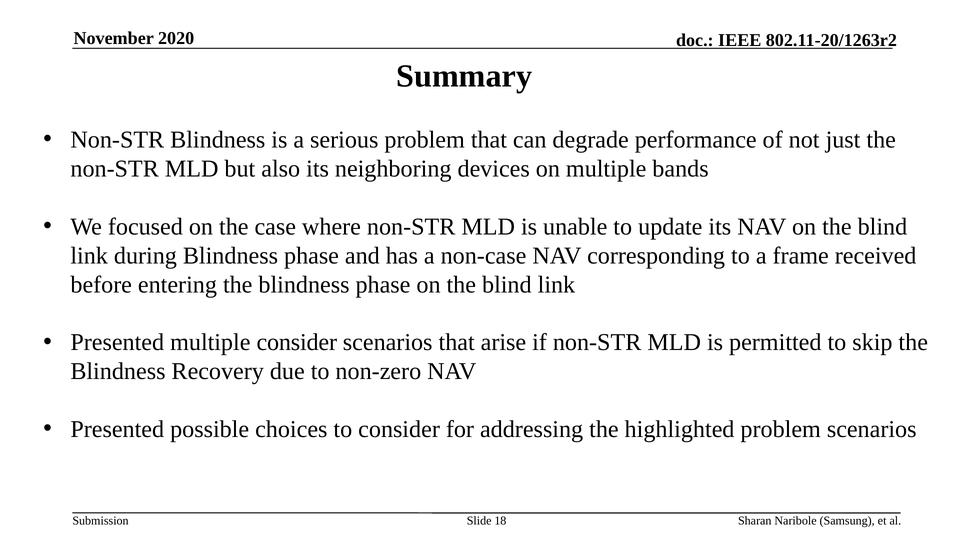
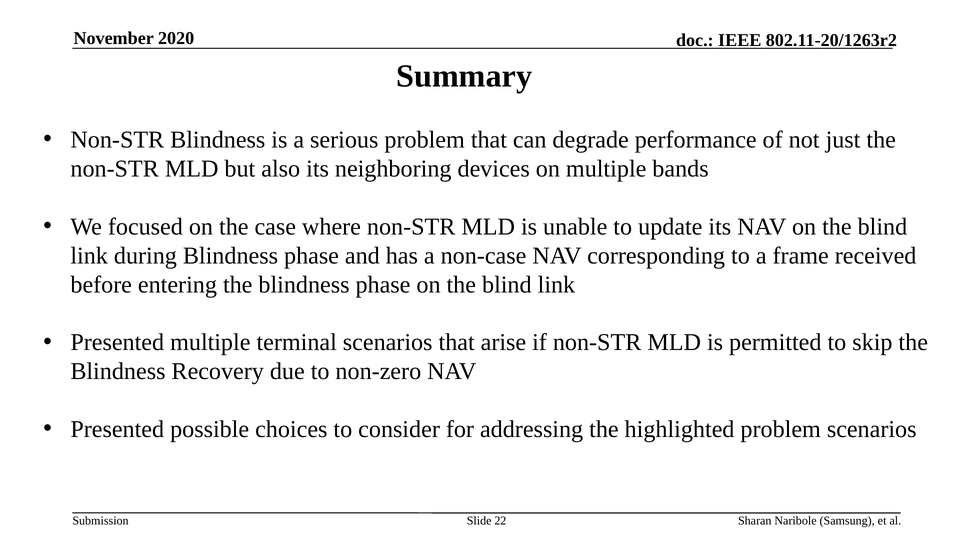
multiple consider: consider -> terminal (297, 342)
18: 18 -> 22 (500, 521)
